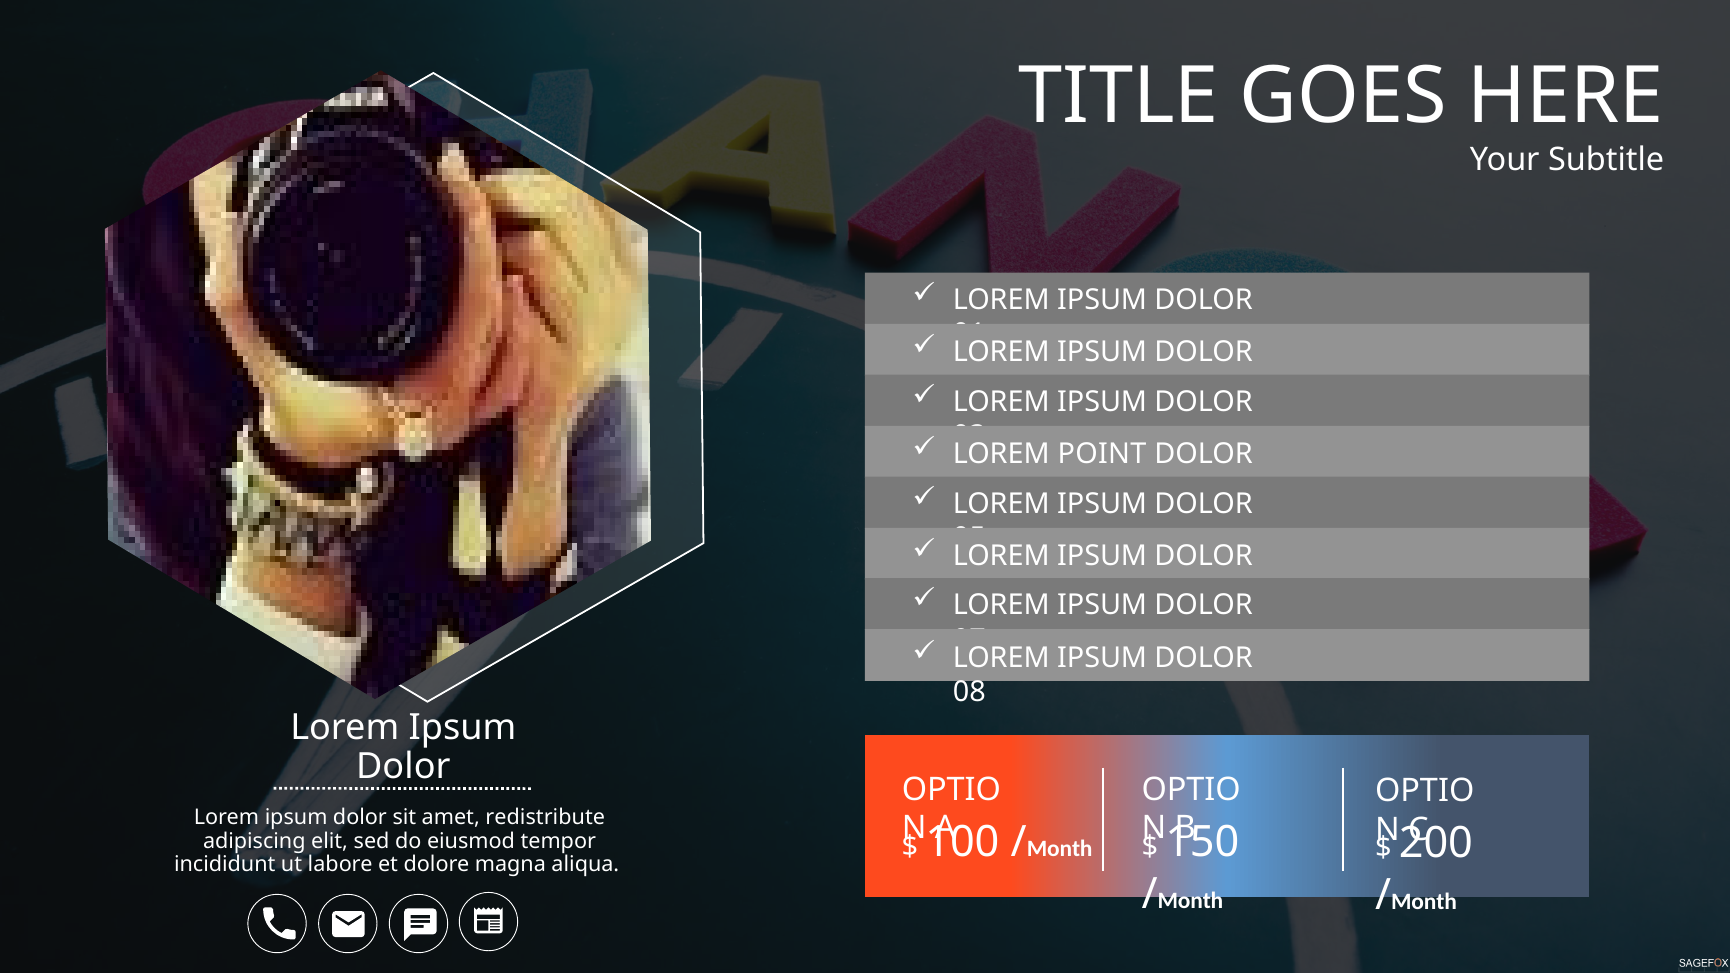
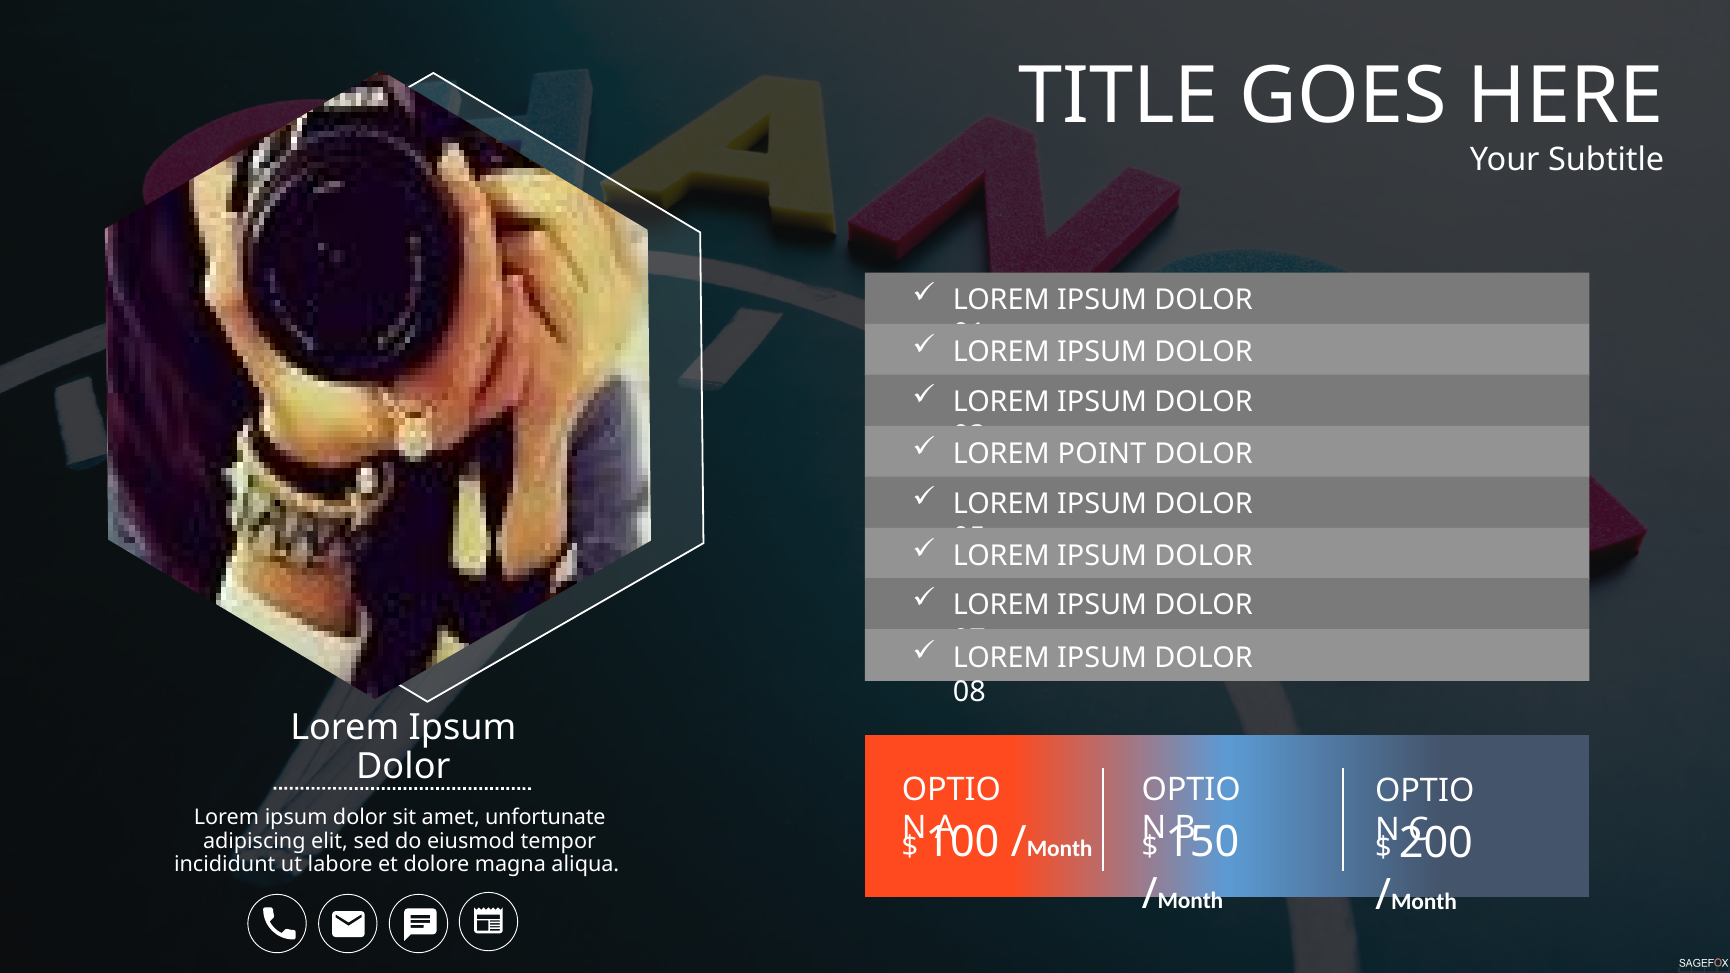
redistribute: redistribute -> unfortunate (545, 818)
